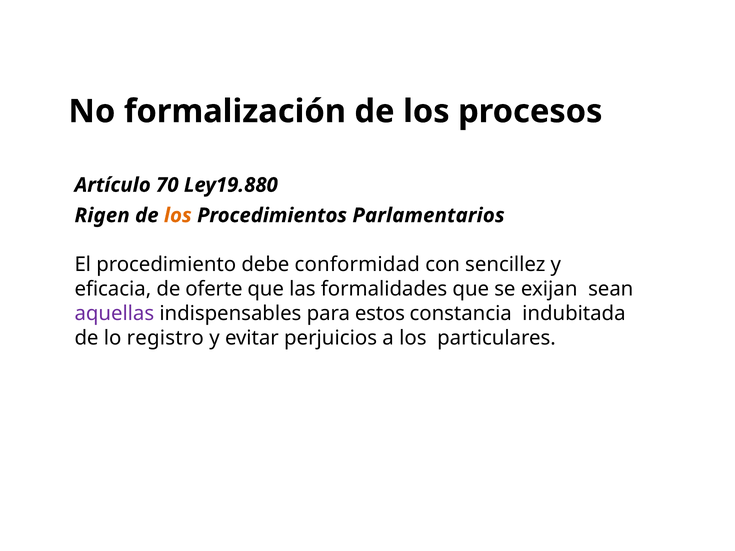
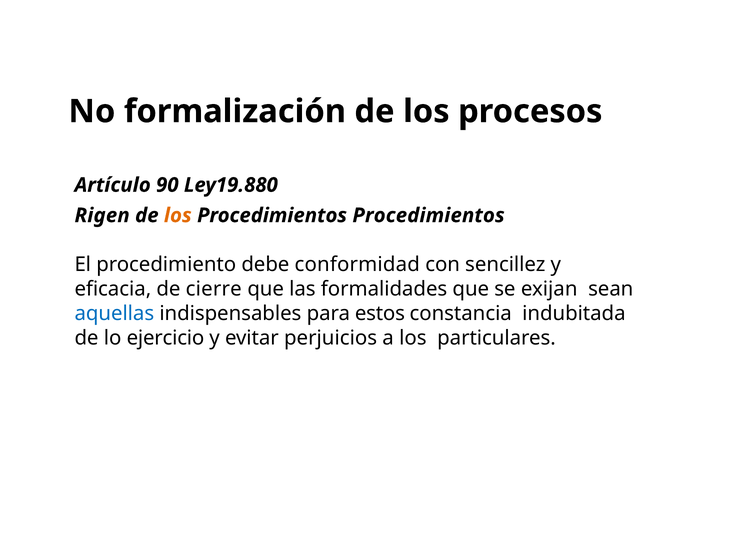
70: 70 -> 90 (167, 185)
Procedimientos Parlamentarios: Parlamentarios -> Procedimientos (429, 216)
oferte: oferte -> cierre (214, 289)
aquellas colour: purple -> blue (114, 314)
registro: registro -> ejercicio (165, 338)
